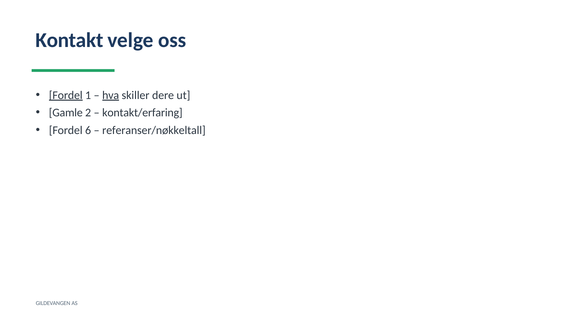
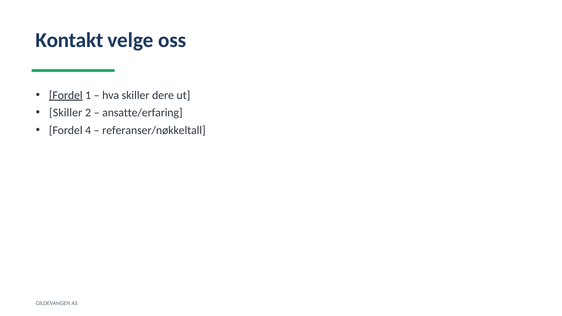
hva underline: present -> none (111, 95)
Gamle: Gamle -> Skiller (66, 113)
kontakt/erfaring: kontakt/erfaring -> ansatte/erfaring (142, 113)
6: 6 -> 4 (88, 130)
